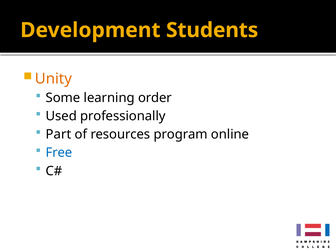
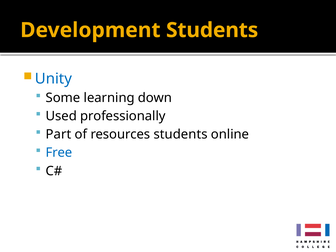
Unity colour: orange -> blue (53, 79)
order: order -> down (155, 98)
resources program: program -> students (181, 134)
